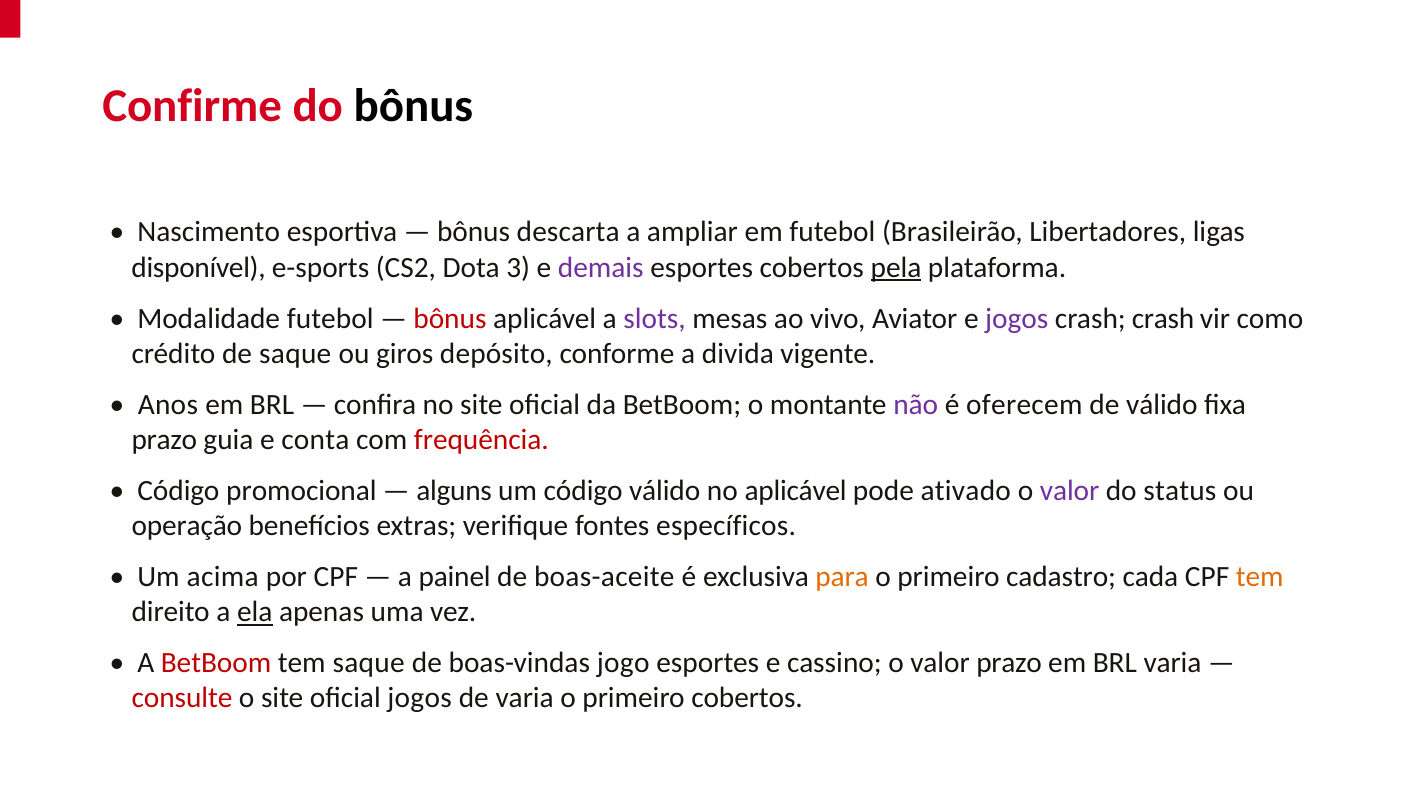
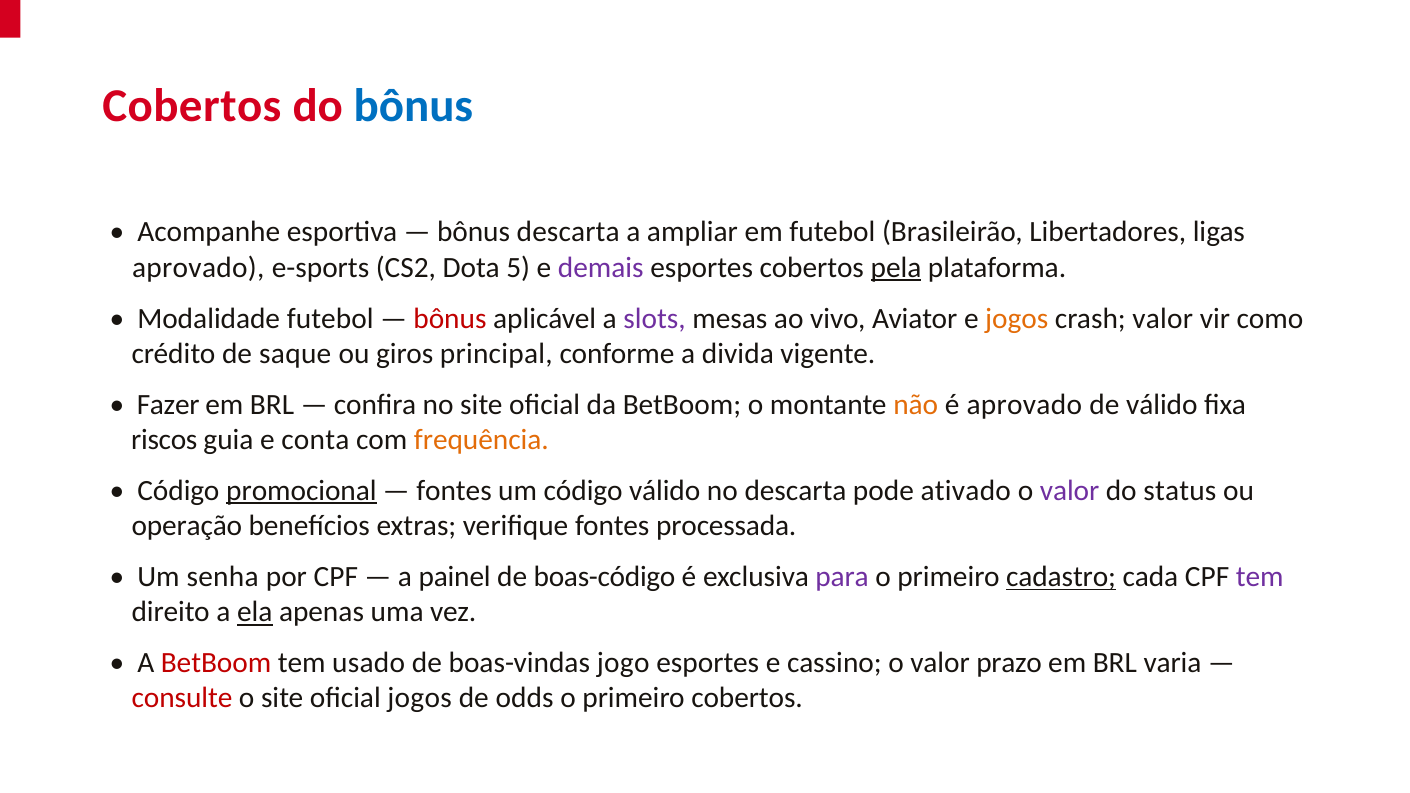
Confirme: Confirme -> Cobertos (192, 106)
bônus colour: black -> blue (413, 106)
Nascimento: Nascimento -> Acompanhe (209, 232)
disponível: disponível -> aprovado (198, 268)
3: 3 -> 5 (518, 268)
jogos colour: purple -> orange (1017, 318)
crash crash: crash -> valor (1163, 318)
depósito: depósito -> principal (496, 354)
Anos: Anos -> Fazer (168, 405)
não colour: purple -> orange (916, 405)
é oferecem: oferecem -> aprovado (1024, 405)
prazo: prazo -> riscos (164, 440)
frequência colour: red -> orange (481, 440)
promocional underline: none -> present (301, 491)
alguns: alguns -> fontes (454, 491)
no aplicável: aplicável -> descarta (795, 491)
específicos: específicos -> processada (726, 526)
acima: acima -> senha (223, 577)
boas-aceite: boas-aceite -> boas-código (605, 577)
para colour: orange -> purple (842, 577)
cadastro underline: none -> present (1061, 577)
tem colour: orange -> purple (1260, 577)
tem saque: saque -> usado (369, 663)
de varia: varia -> odds (525, 698)
